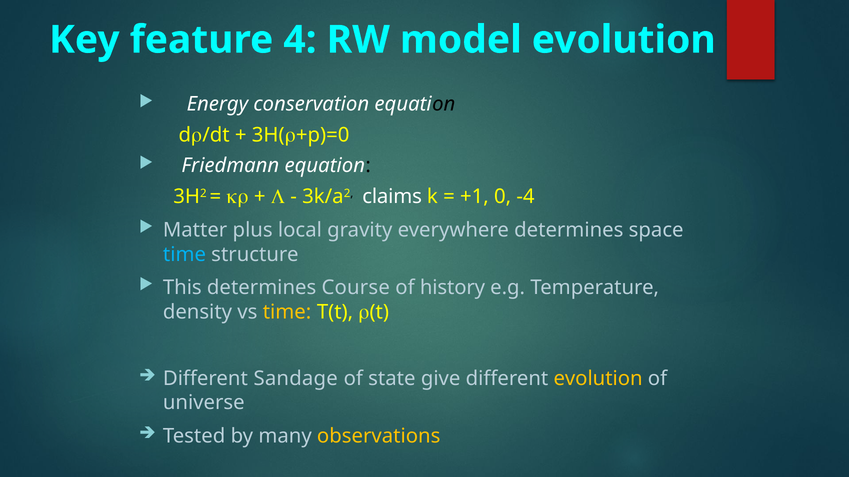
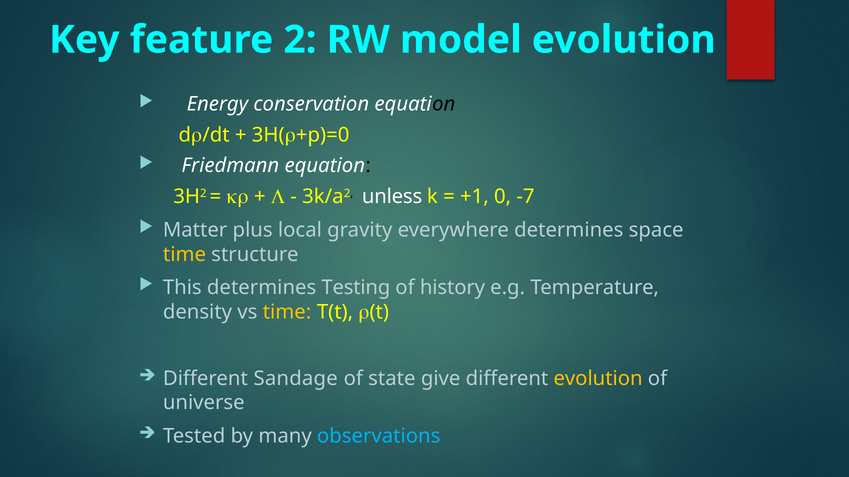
4: 4 -> 2 (300, 40)
claims: claims -> unless (392, 197)
-4: -4 -> -7 (526, 197)
time colour: light blue -> yellow (184, 255)
Course: Course -> Testing (356, 288)
observations colour: yellow -> light blue (379, 436)
